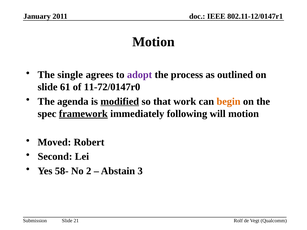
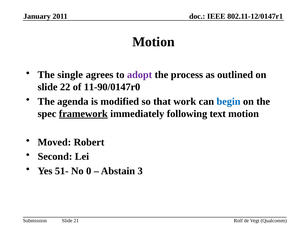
61: 61 -> 22 (65, 87)
11-72/0147r0: 11-72/0147r0 -> 11-90/0147r0 (112, 87)
modified underline: present -> none (120, 102)
begin colour: orange -> blue (229, 102)
will: will -> text (218, 114)
58-: 58- -> 51- (62, 171)
2: 2 -> 0 (89, 171)
